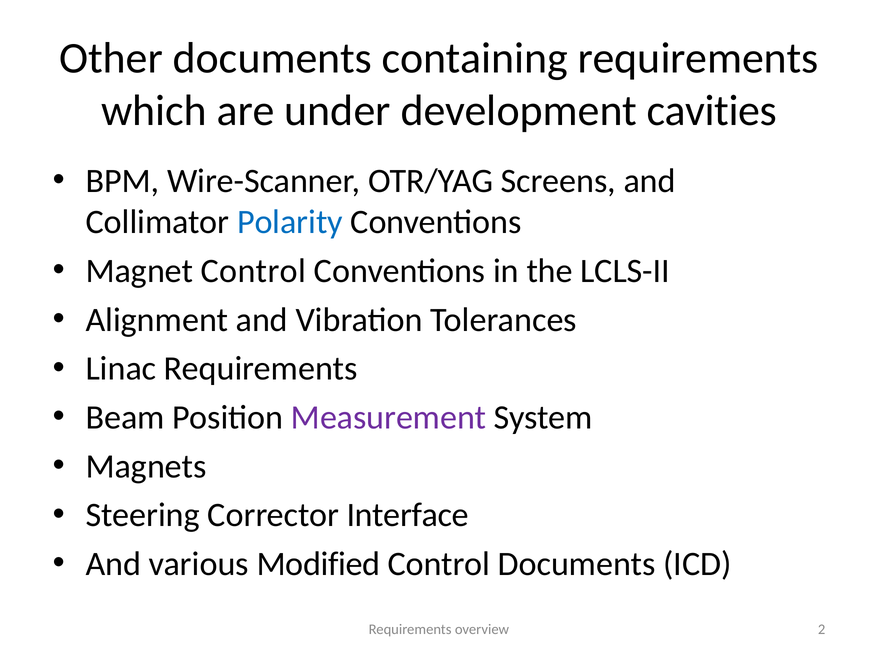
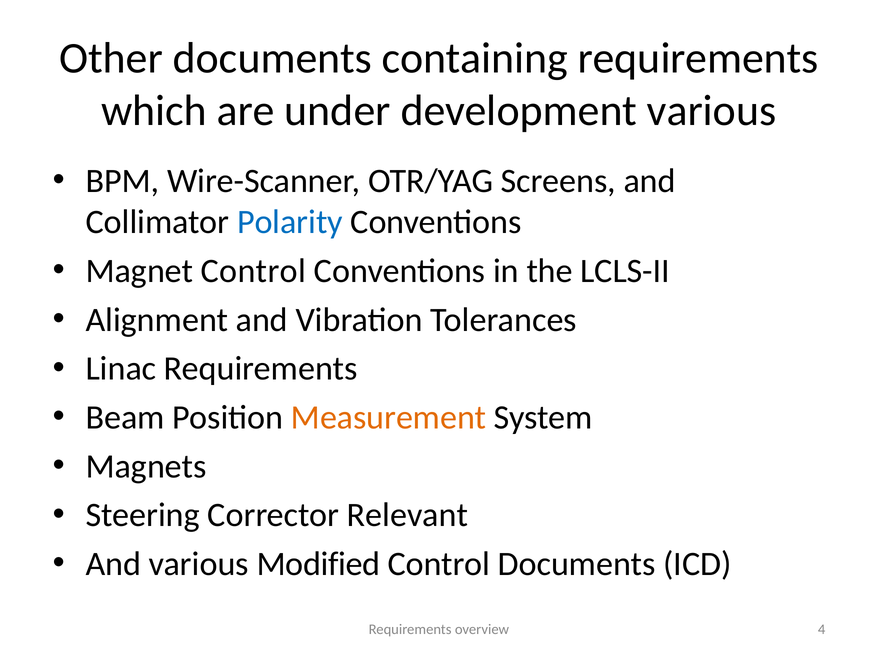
development cavities: cavities -> various (712, 111)
Measurement colour: purple -> orange (389, 417)
Interface: Interface -> Relevant (408, 515)
2: 2 -> 4 (822, 629)
